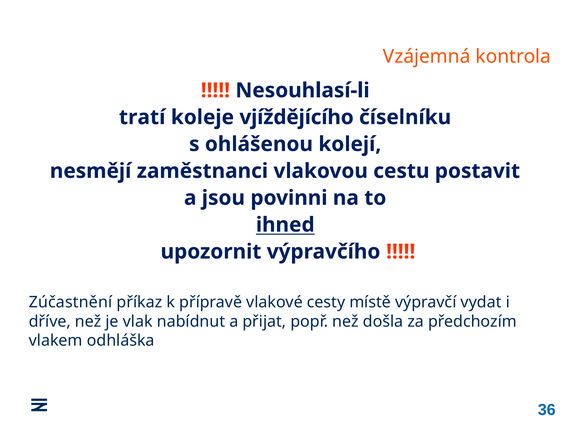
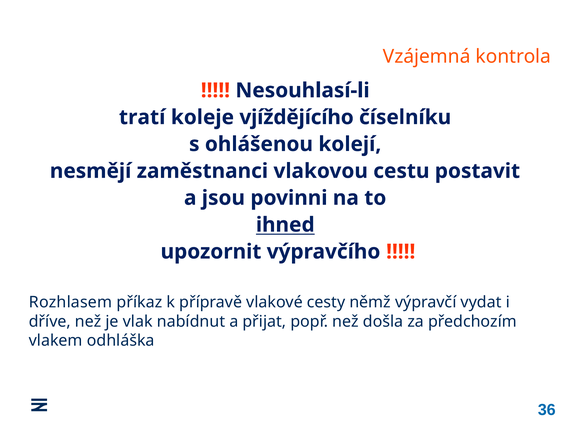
Zúčastnění: Zúčastnění -> Rozhlasem (71, 302)
místě: místě -> němž (370, 302)
